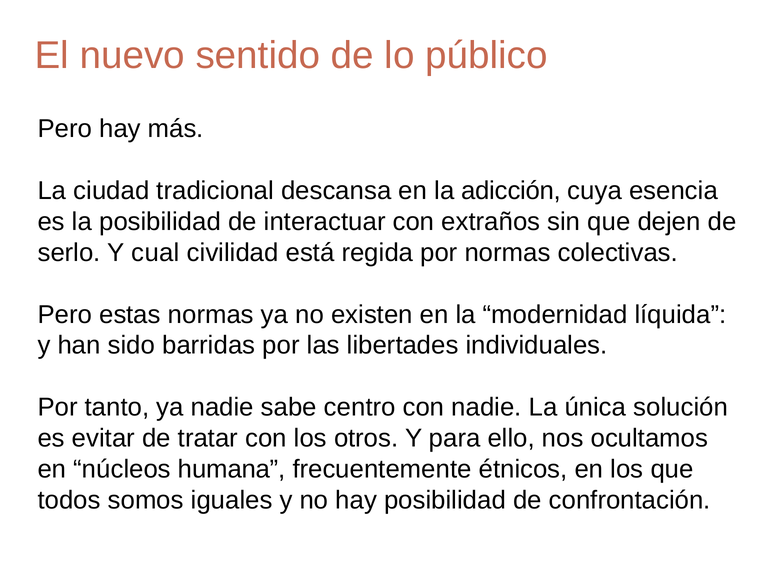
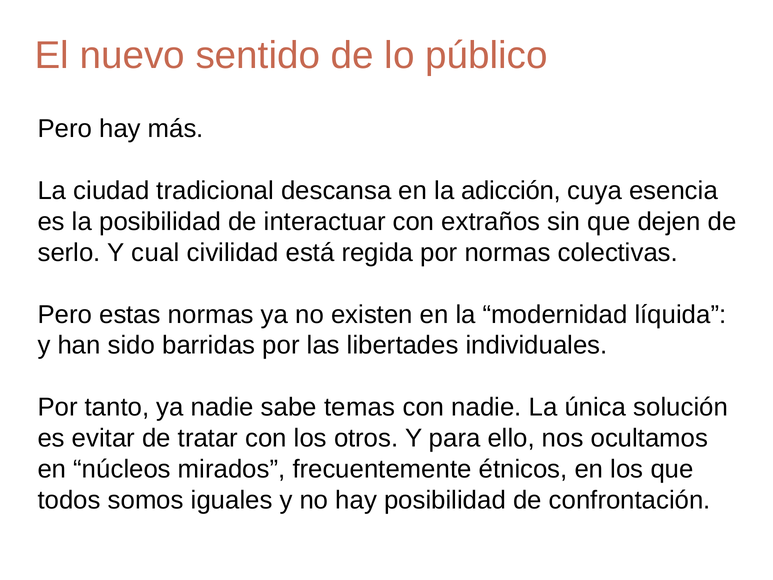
centro: centro -> temas (360, 407)
humana: humana -> mirados (232, 469)
